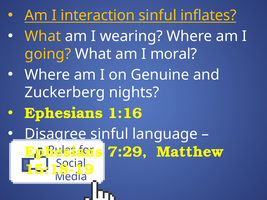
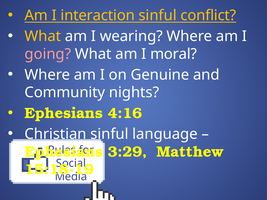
inflates: inflates -> conflict (208, 15)
going colour: yellow -> pink (48, 54)
Zuckerberg: Zuckerberg -> Community (65, 93)
1:16: 1:16 -> 4:16 (125, 113)
Disagree: Disagree -> Christian (56, 134)
7:29: 7:29 -> 3:29 (127, 152)
